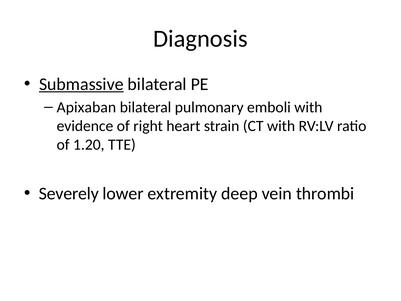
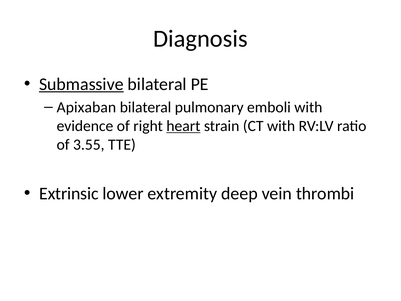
heart underline: none -> present (183, 126)
1.20: 1.20 -> 3.55 (89, 145)
Severely: Severely -> Extrinsic (69, 193)
